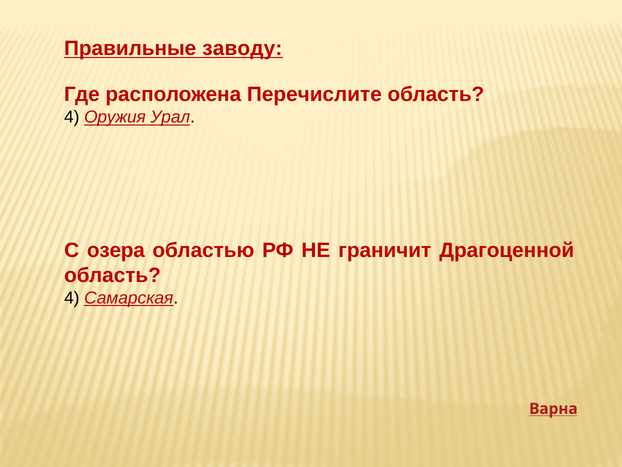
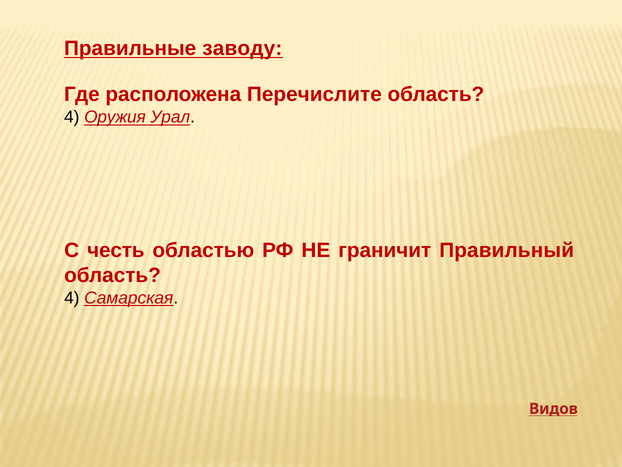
озера: озера -> честь (116, 250)
Драгоценной: Драгоценной -> Правильный (507, 250)
Варна: Варна -> Видов (553, 408)
